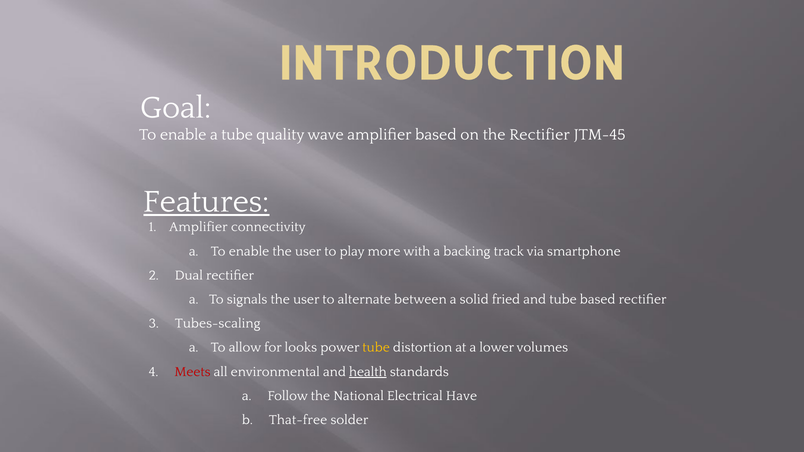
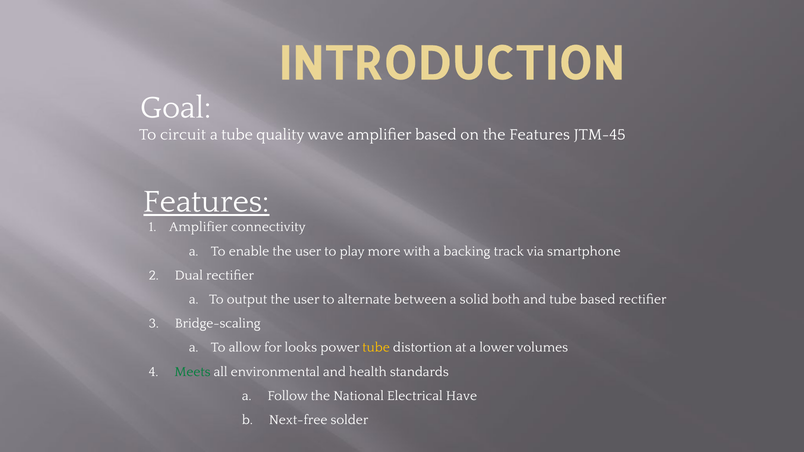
enable: enable -> circuit (183, 135)
the Rectifier: Rectifier -> Features (540, 135)
signals: signals -> output (247, 299)
fried: fried -> both (506, 299)
Tubes-scaling: Tubes-scaling -> Bridge-scaling (218, 324)
Meets colour: red -> green (193, 372)
health underline: present -> none (368, 372)
That-free: That-free -> Next-free (298, 420)
